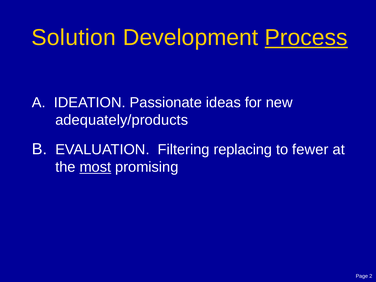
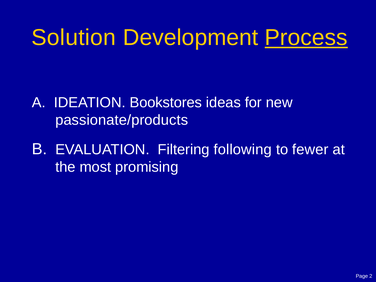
Passionate: Passionate -> Bookstores (166, 103)
adequately/products: adequately/products -> passionate/products (122, 120)
replacing: replacing -> following (243, 150)
most underline: present -> none (95, 167)
